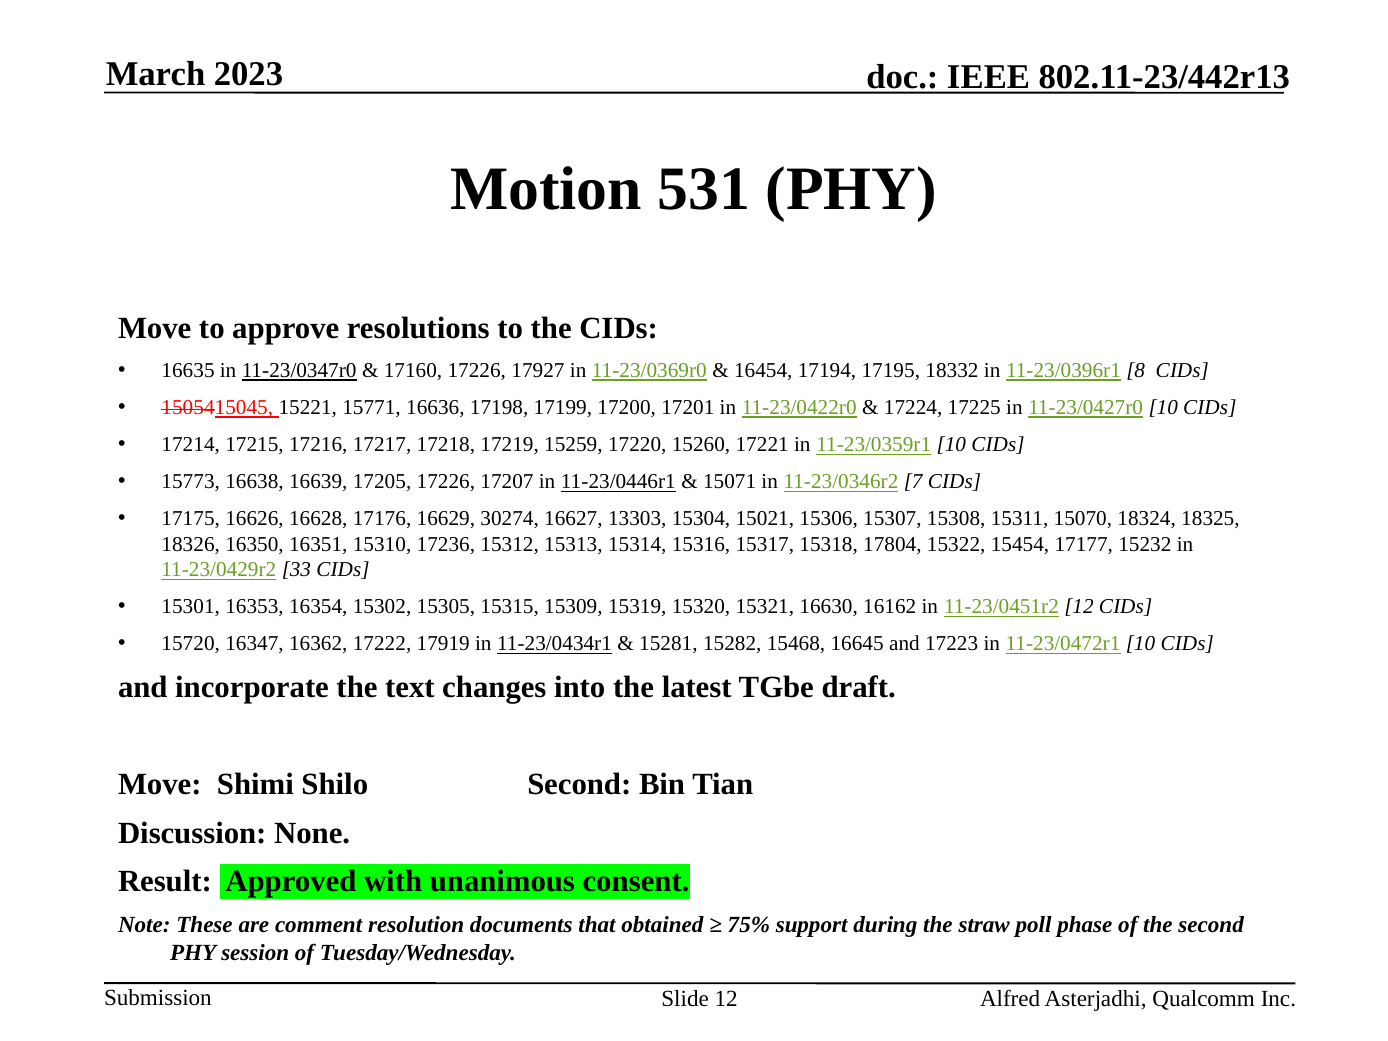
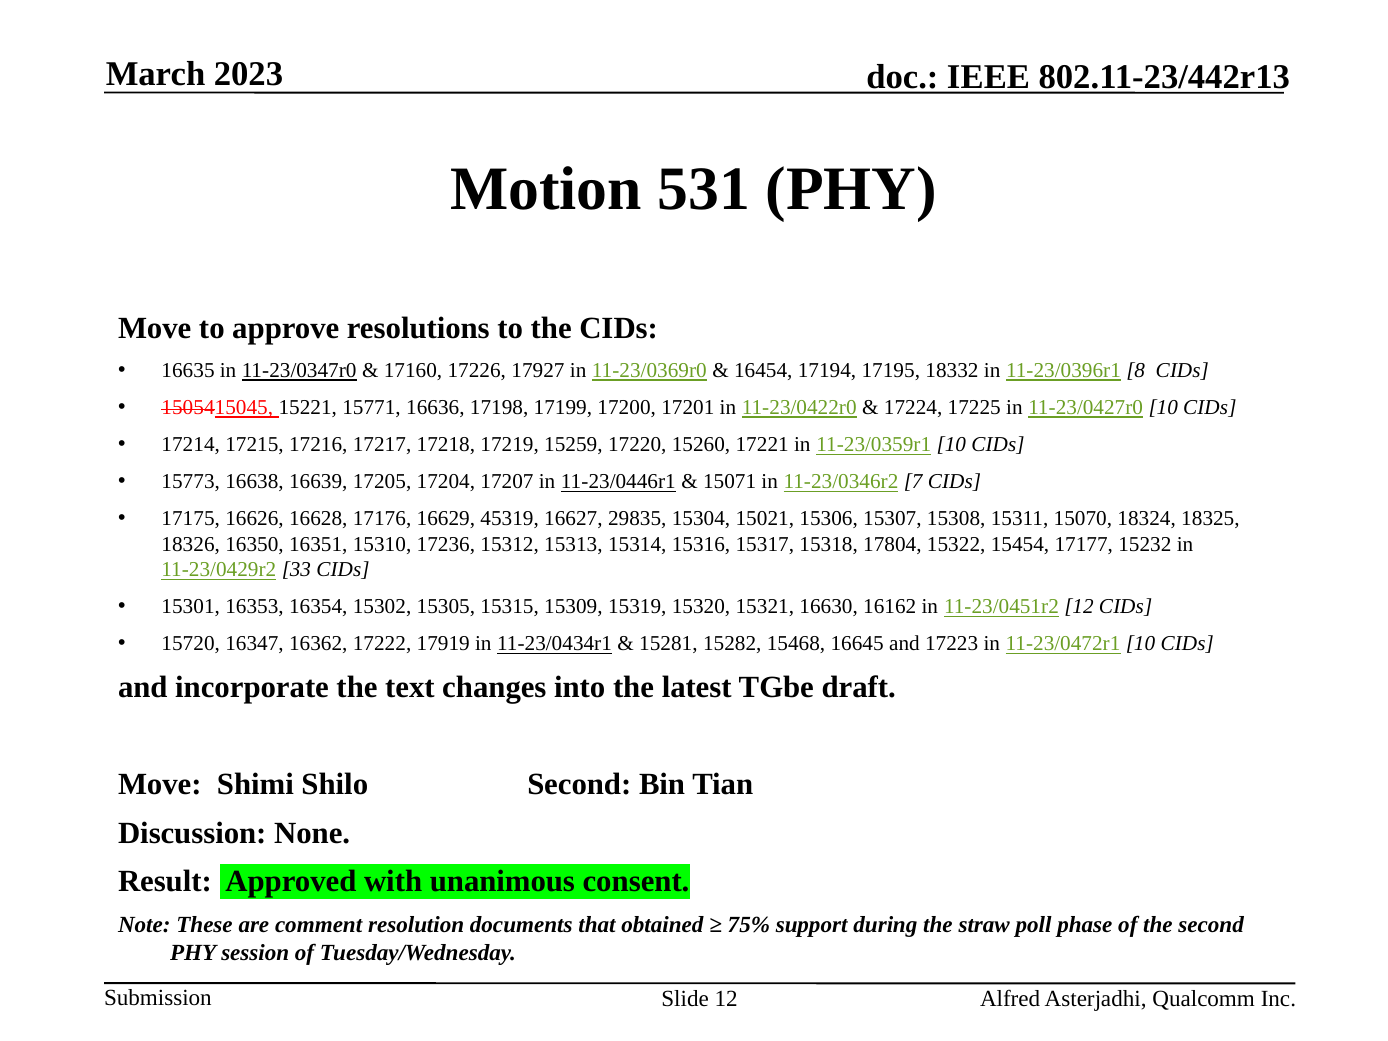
17205 17226: 17226 -> 17204 (446, 482)
30274: 30274 -> 45319 (510, 519)
13303: 13303 -> 29835 (637, 519)
